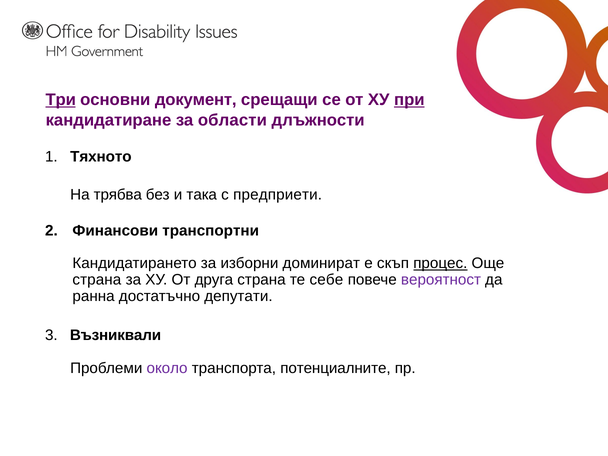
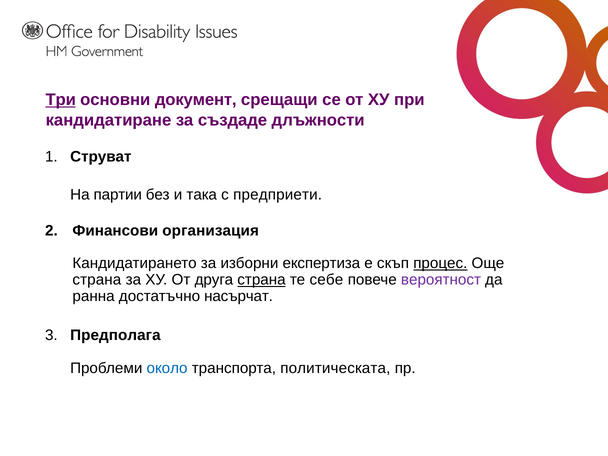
при underline: present -> none (409, 100)
области: области -> създаде (233, 120)
Тяхното: Тяхното -> Струват (101, 157)
трябва: трябва -> партии (118, 195)
транспортни: транспортни -> организация (211, 230)
доминират: доминират -> експертиза (321, 263)
страна underline: none -> present (261, 280)
депутати: депутати -> насърчат (239, 296)
Възниквали: Възниквали -> Предполага (115, 335)
около colour: purple -> blue (167, 368)
потенциалните: потенциалните -> политическата (335, 368)
